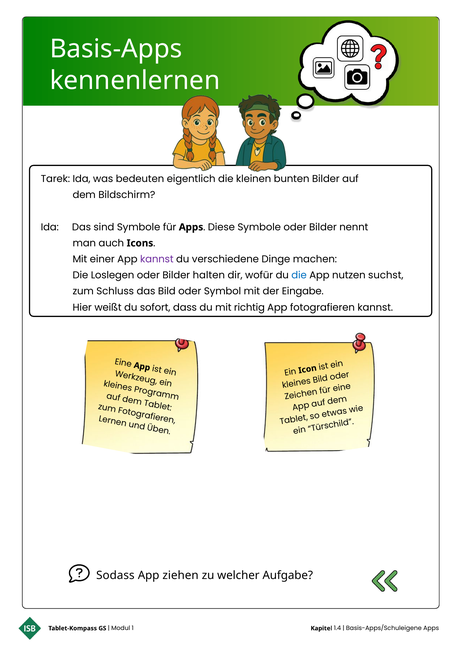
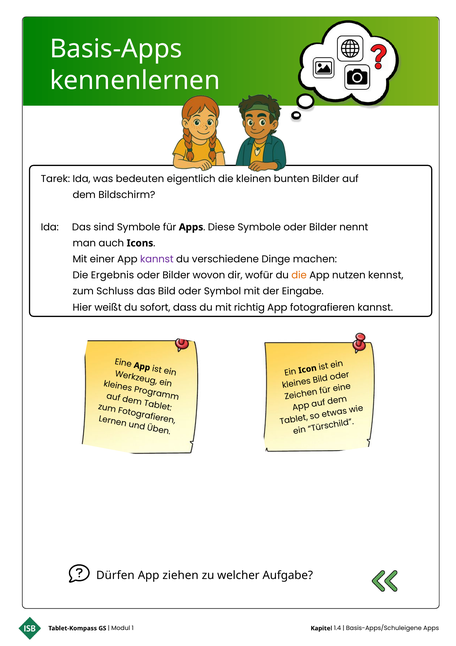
Loslegen: Loslegen -> Ergebnis (112, 275)
halten: halten -> wovon (209, 275)
die colour: blue -> orange (299, 275)
suchst: suchst -> kennst (386, 275)
Sodass: Sodass -> Dürfen (115, 575)
